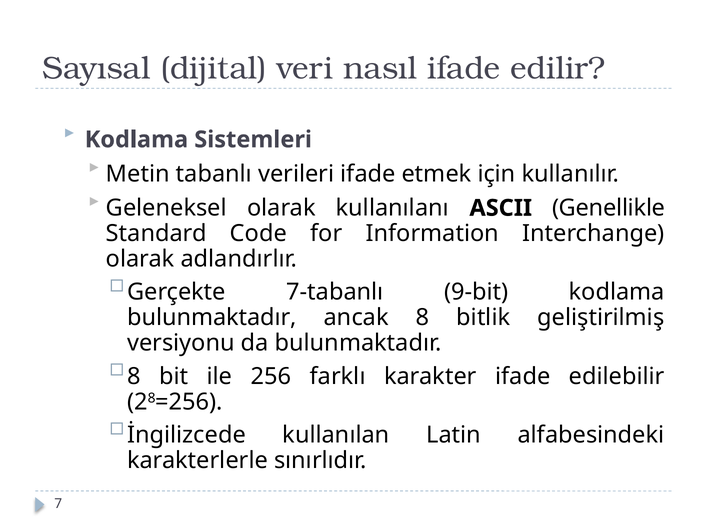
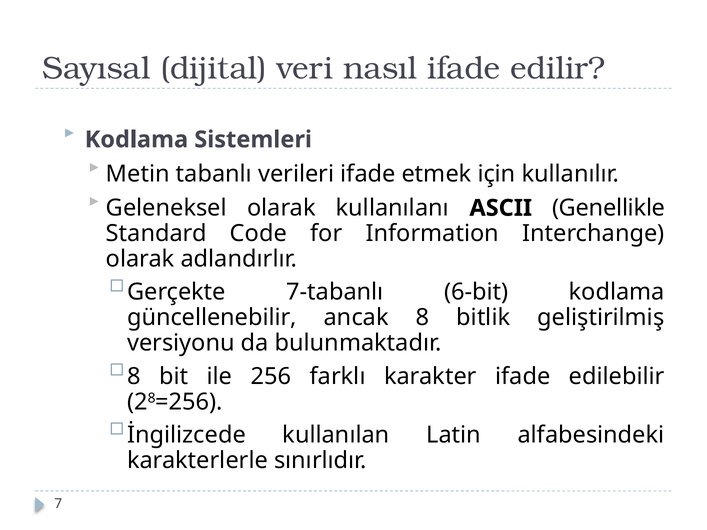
9-bit: 9-bit -> 6-bit (476, 292)
bulunmaktadır: bulunmaktadır -> güncellenebilir (212, 318)
